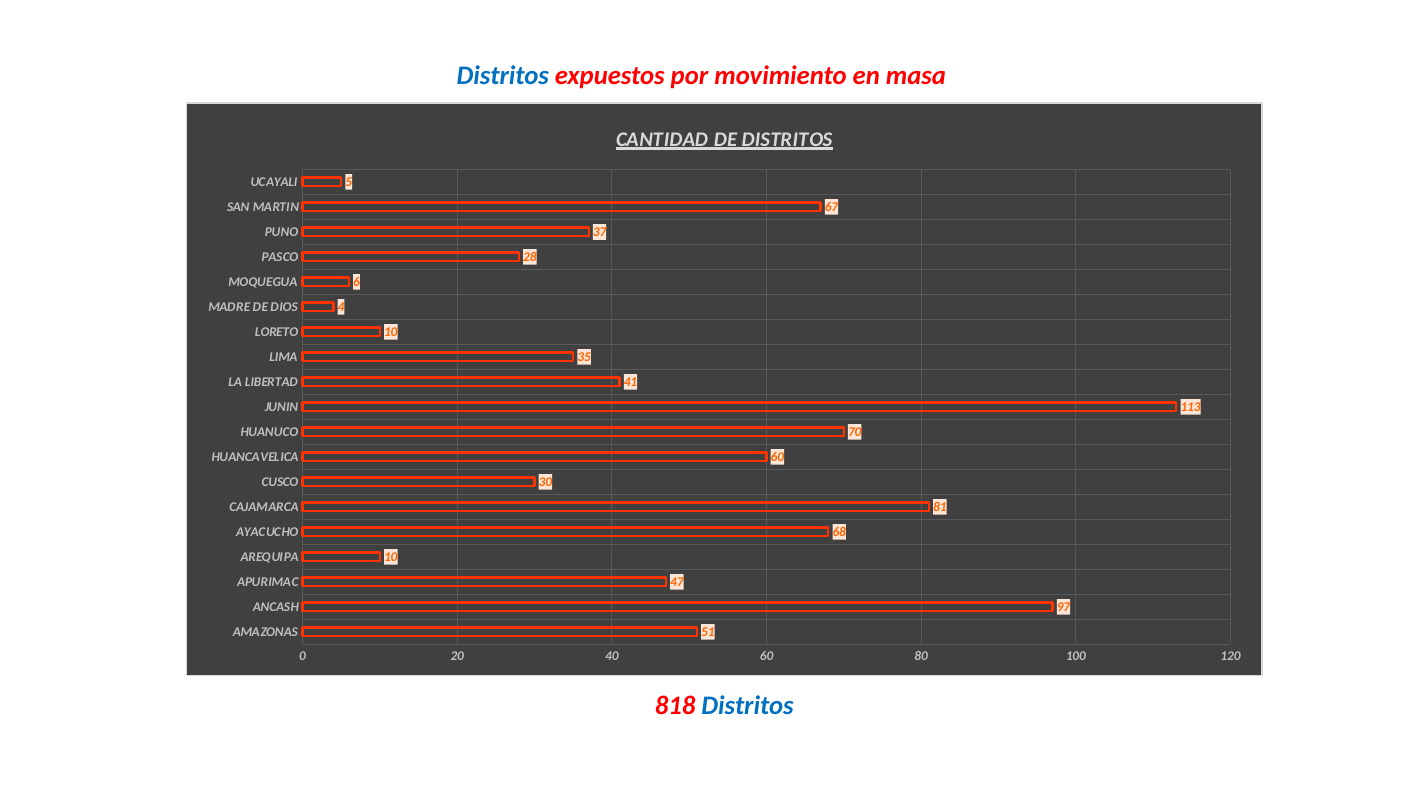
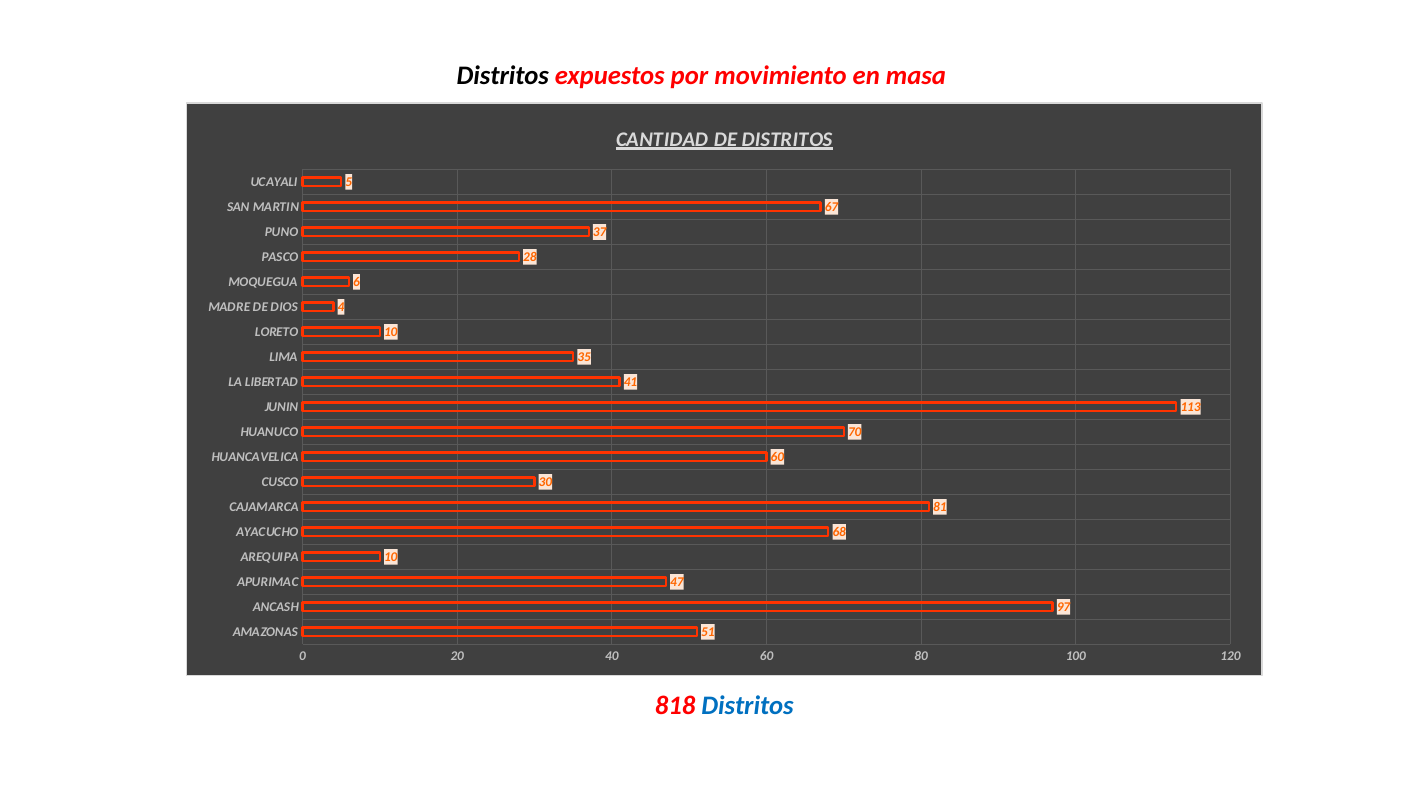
Distritos colour: blue -> black (503, 76)
